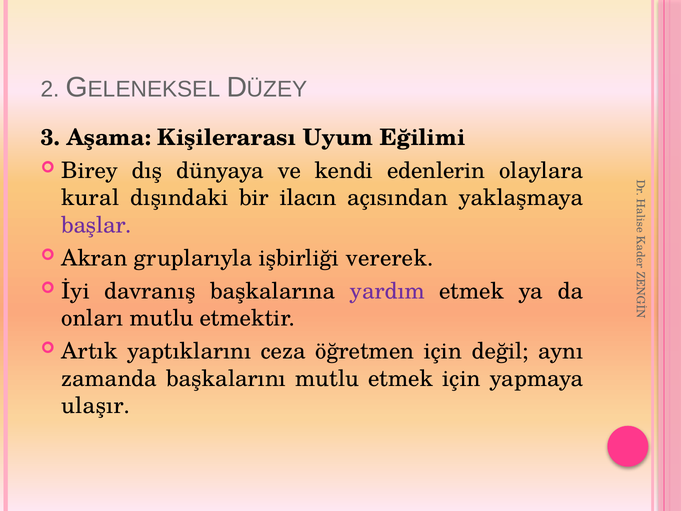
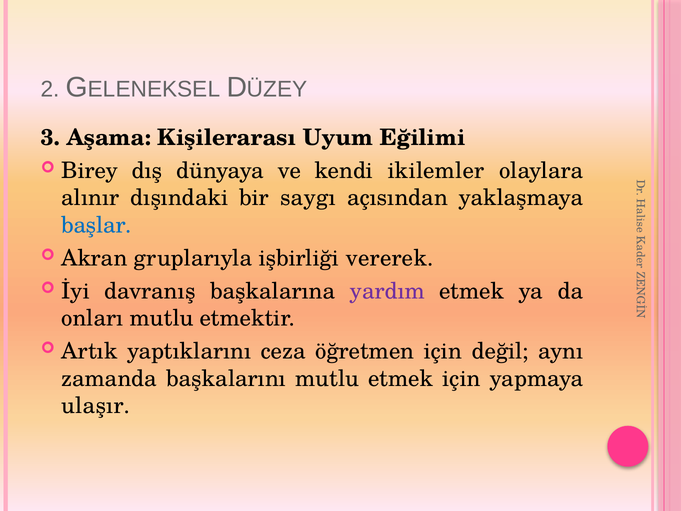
edenlerin: edenlerin -> ikilemler (436, 171)
kural: kural -> alınır (90, 198)
ilacın: ilacın -> saygı (308, 198)
başlar colour: purple -> blue (96, 225)
